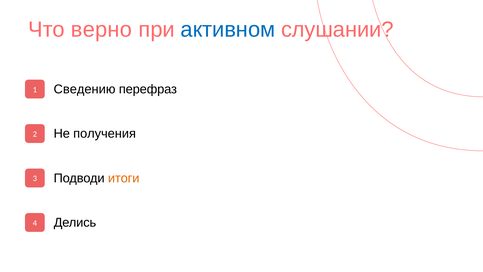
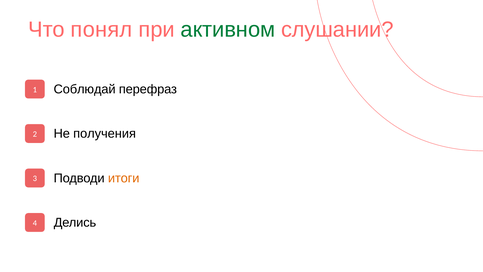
верно: верно -> понял (101, 30)
активном colour: blue -> green (228, 30)
Сведению: Сведению -> Соблюдай (85, 89)
